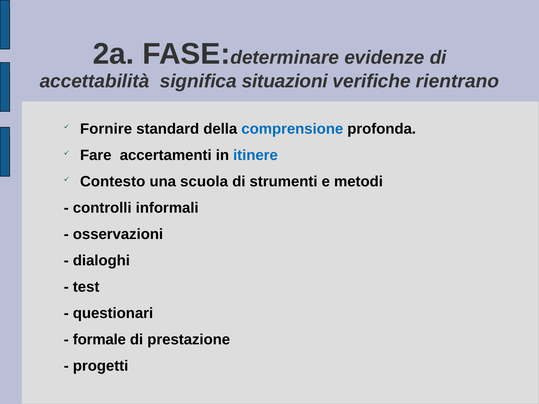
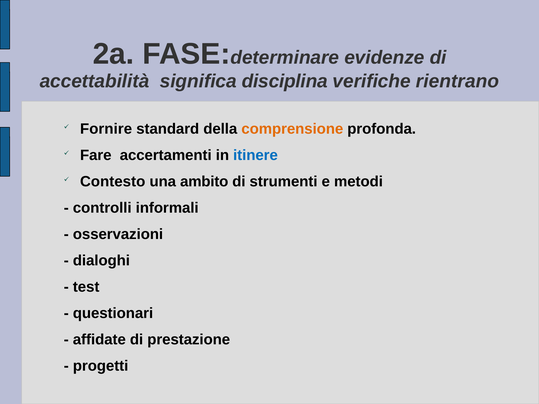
situazioni: situazioni -> disciplina (285, 81)
comprensione colour: blue -> orange (292, 129)
scuola: scuola -> ambito (204, 182)
formale: formale -> affidate (99, 340)
